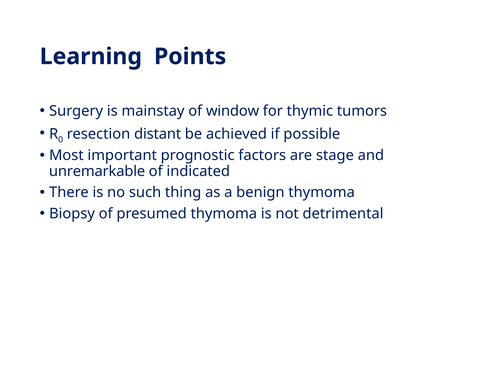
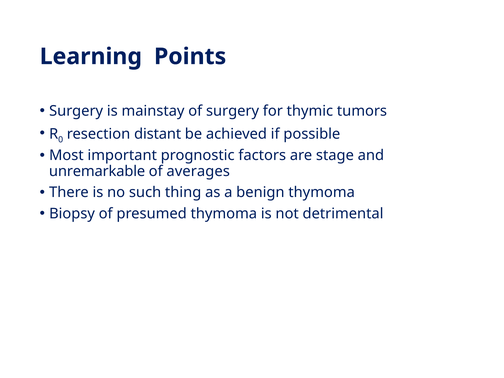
of window: window -> surgery (233, 111)
indicated: indicated -> averages (198, 171)
